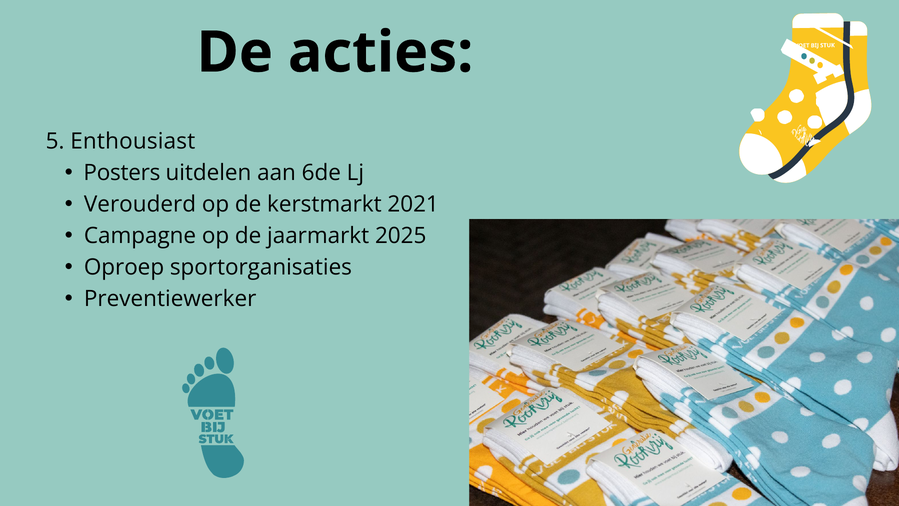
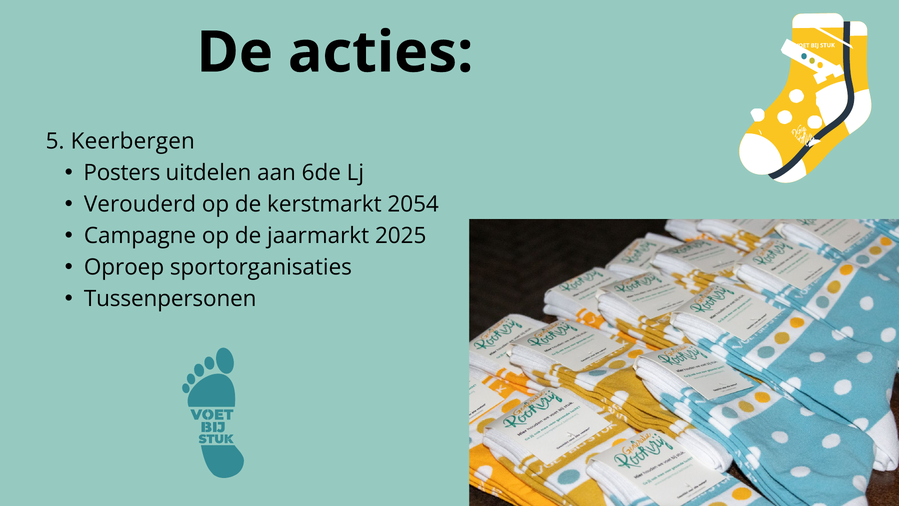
Enthousiast: Enthousiast -> Keerbergen (133, 141)
2021: 2021 -> 2054 (413, 204)
Preventiewerker: Preventiewerker -> Tussenpersonen (170, 299)
